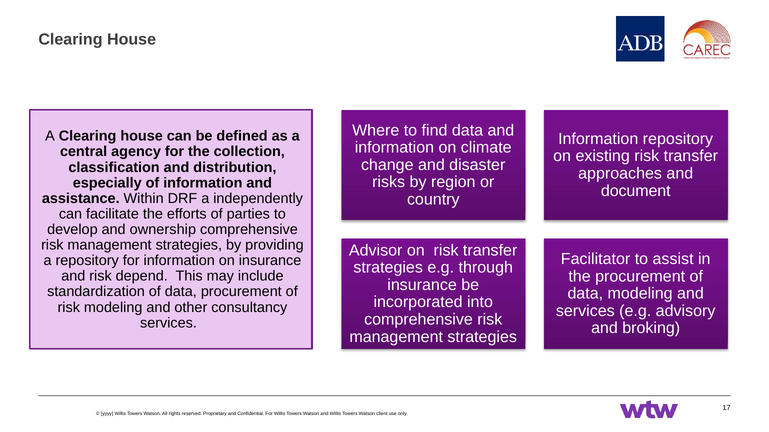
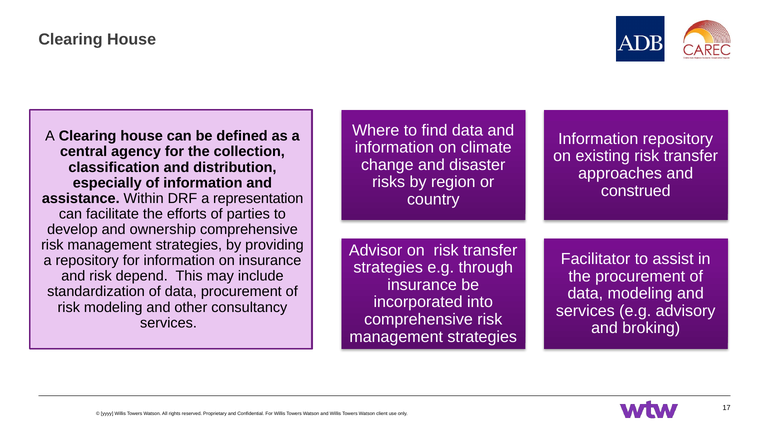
document: document -> construed (636, 191)
independently: independently -> representation (258, 199)
